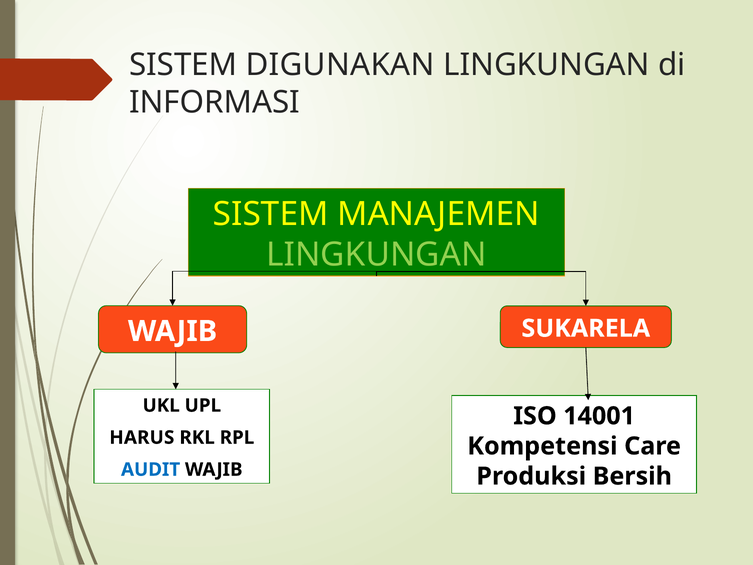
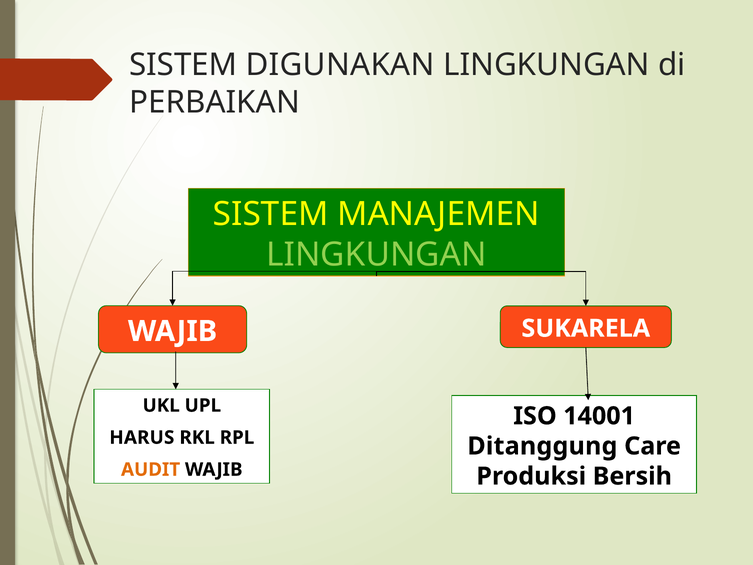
INFORMASI: INFORMASI -> PERBAIKAN (214, 103)
Kompetensi: Kompetensi -> Ditanggung (542, 446)
AUDIT colour: blue -> orange (151, 469)
